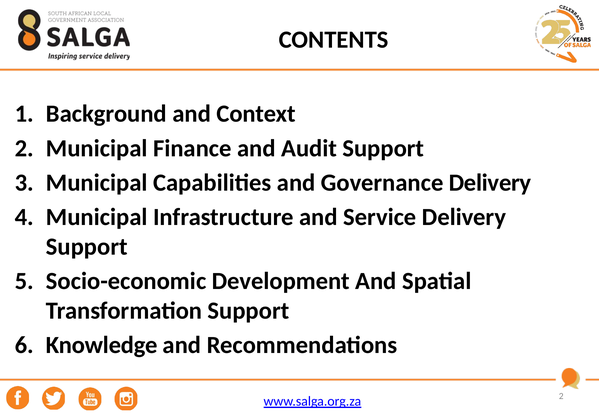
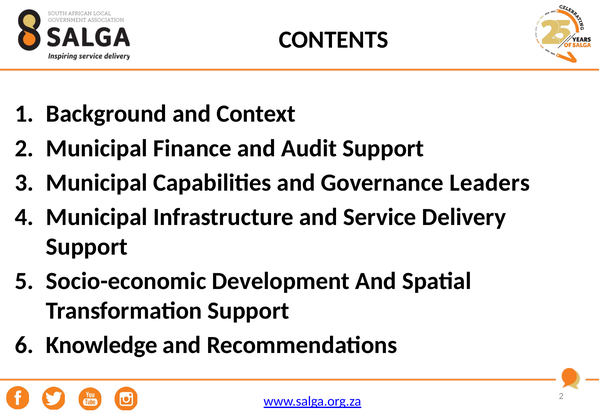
Governance Delivery: Delivery -> Leaders (490, 183)
